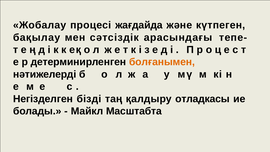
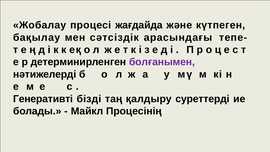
болғанымен colour: orange -> purple (162, 62)
Негізделген: Негізделген -> Генеративті (43, 99)
отладкасы: отладкасы -> суреттерді (202, 99)
Масштабта: Масштабта -> Процесінің (134, 111)
